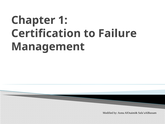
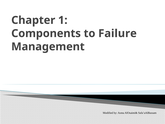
Certification: Certification -> Components (46, 33)
